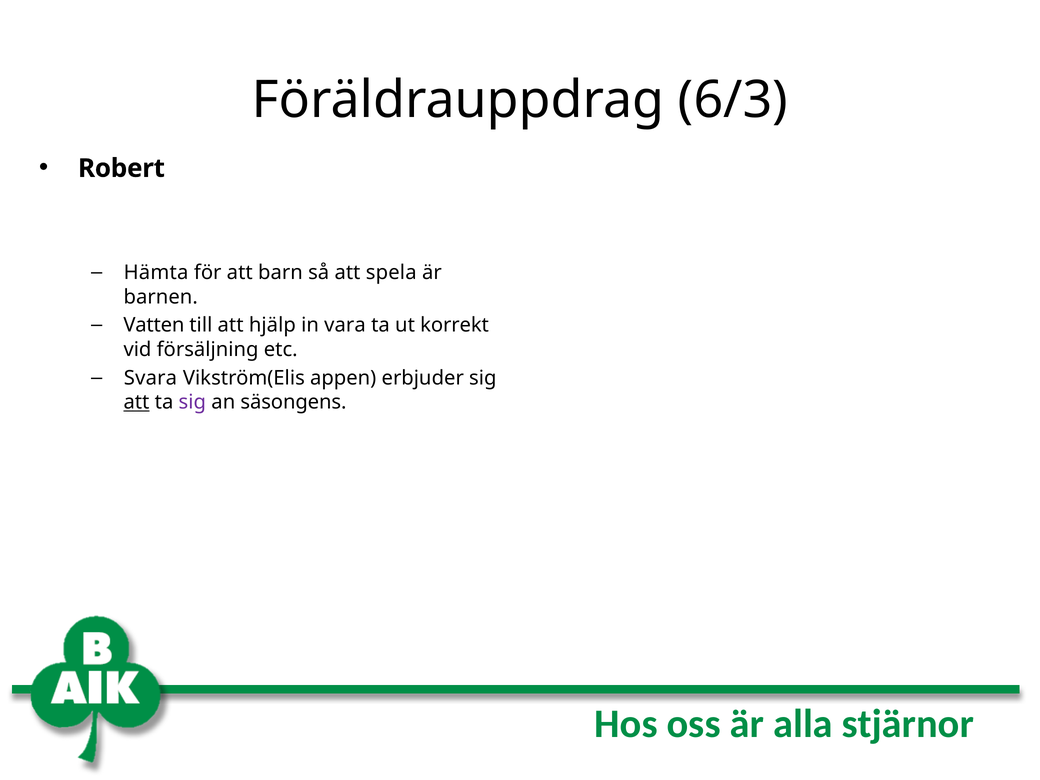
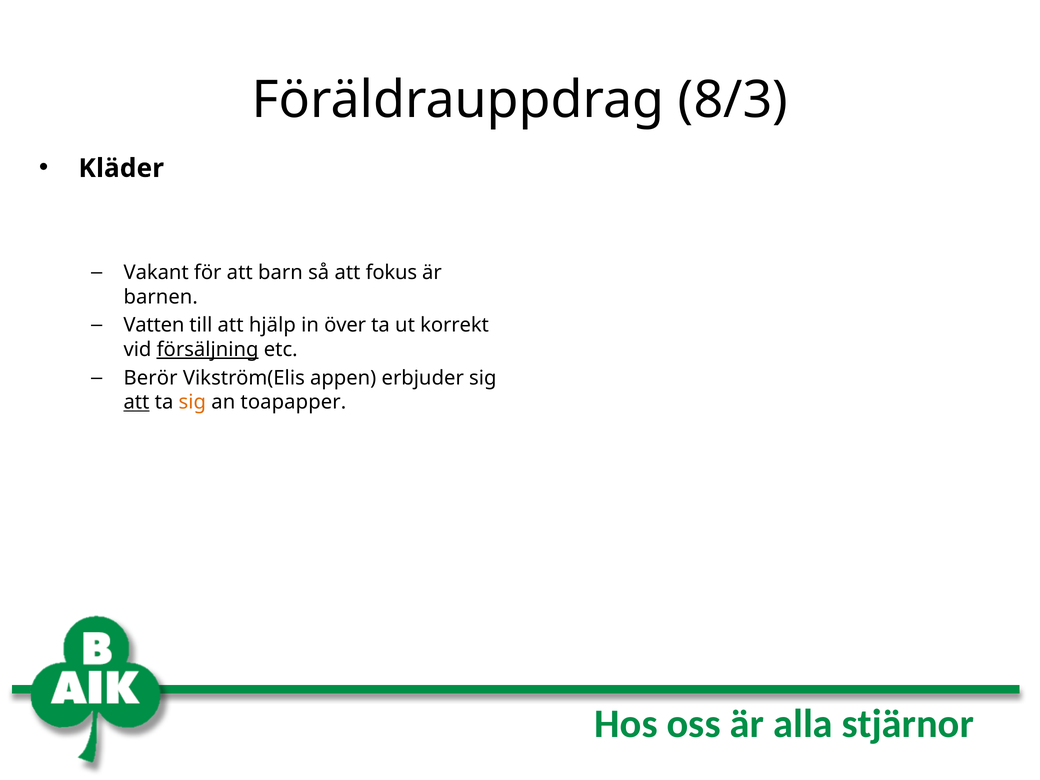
6/3: 6/3 -> 8/3 (733, 100)
Robert: Robert -> Kläder (121, 168)
Hämta: Hämta -> Vakant (156, 273)
spela: spela -> fokus (391, 273)
vara: vara -> över (345, 325)
försäljning underline: none -> present (208, 350)
Svara: Svara -> Berör (151, 378)
sig colour: purple -> orange (192, 402)
säsongens: säsongens -> toapapper (293, 402)
